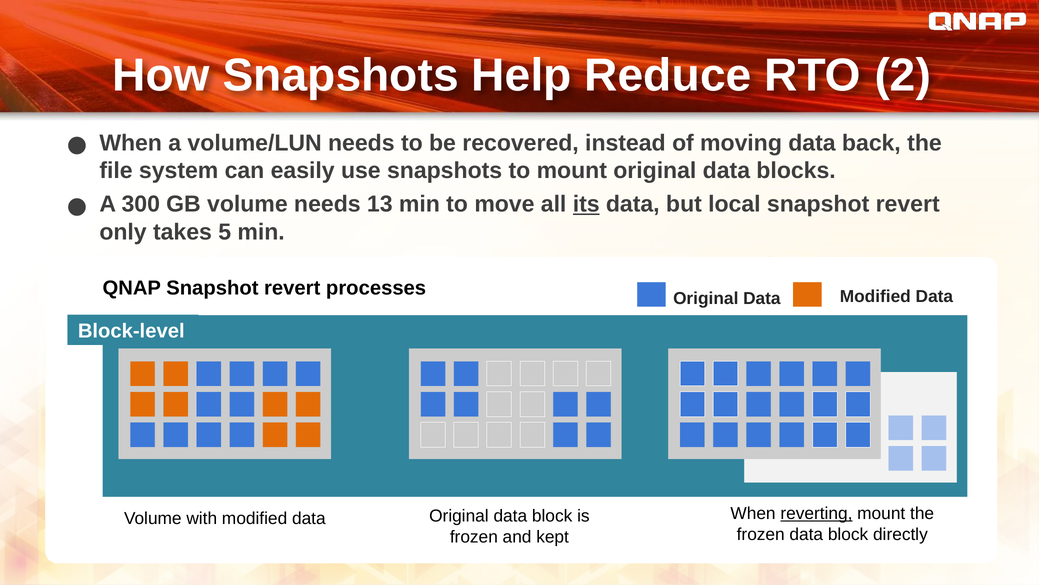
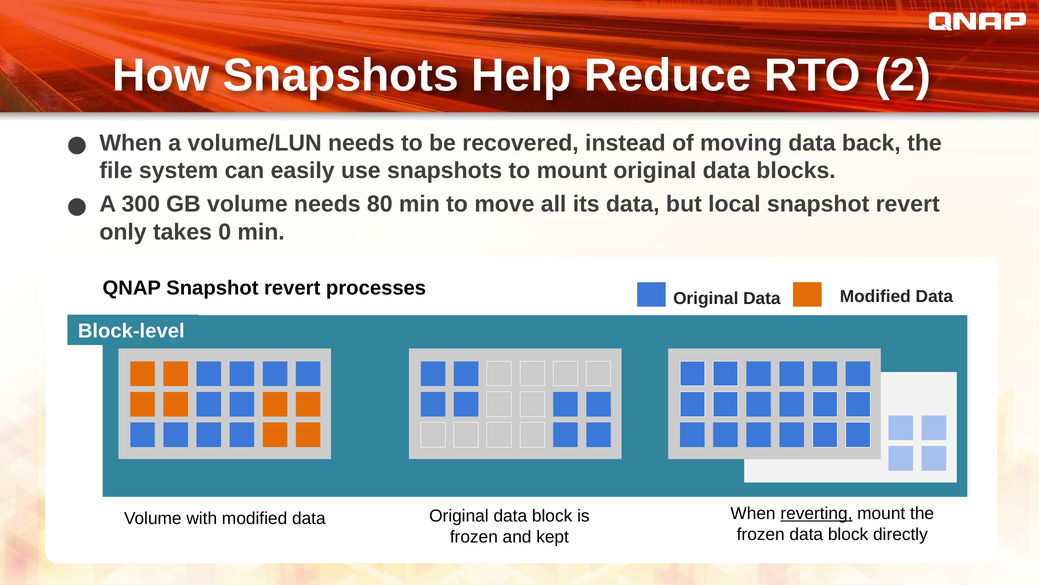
13: 13 -> 80 (380, 204)
its underline: present -> none (586, 204)
5: 5 -> 0 (225, 232)
